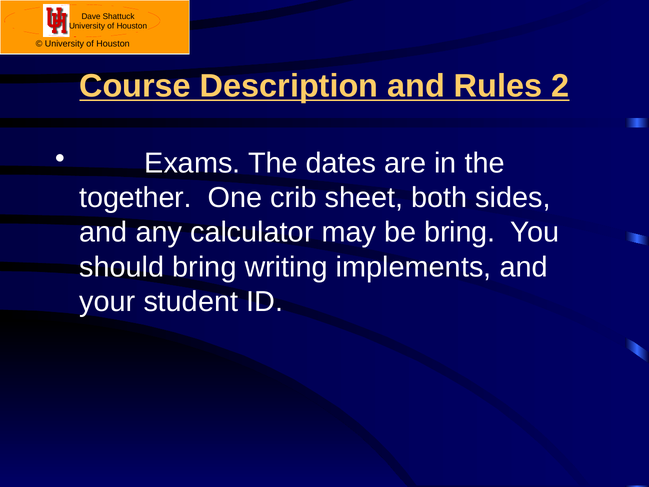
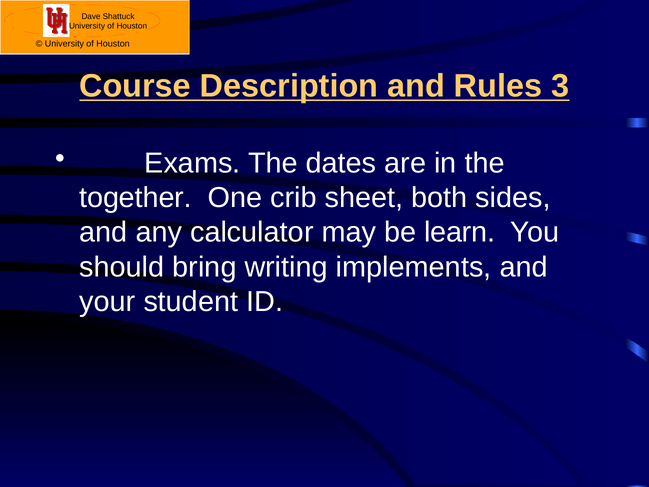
2: 2 -> 3 (560, 86)
be bring: bring -> learn (460, 232)
